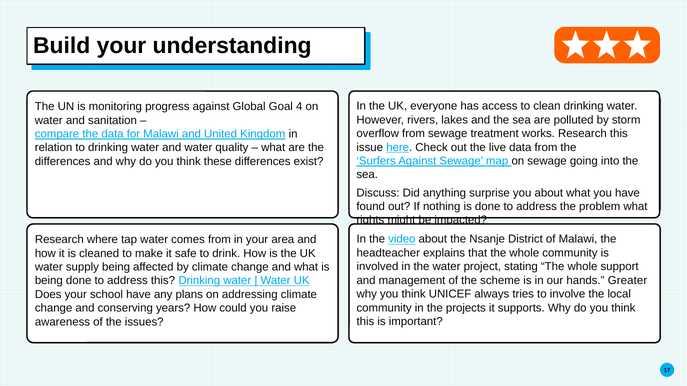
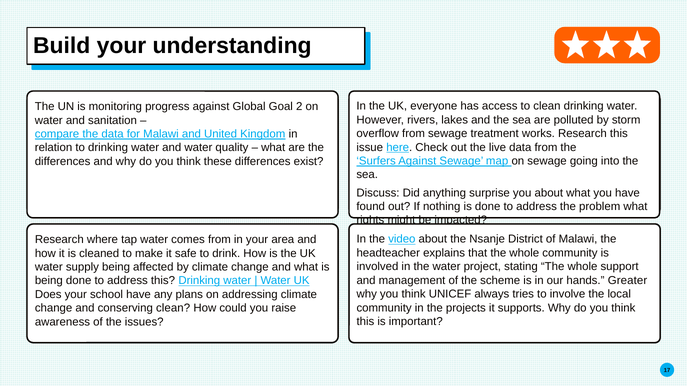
4: 4 -> 2 (299, 107)
conserving years: years -> clean (173, 308)
